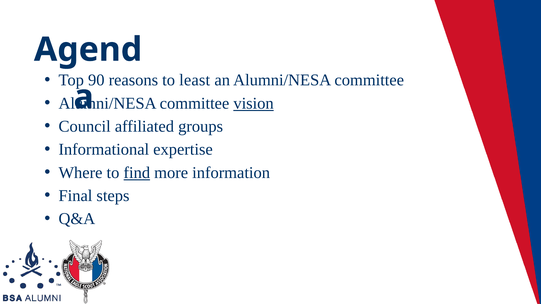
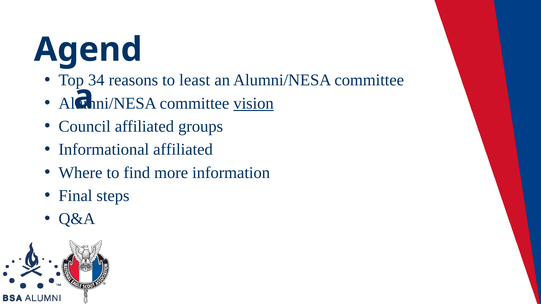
90: 90 -> 34 (96, 80)
Informational expertise: expertise -> affiliated (183, 150)
find underline: present -> none (137, 173)
